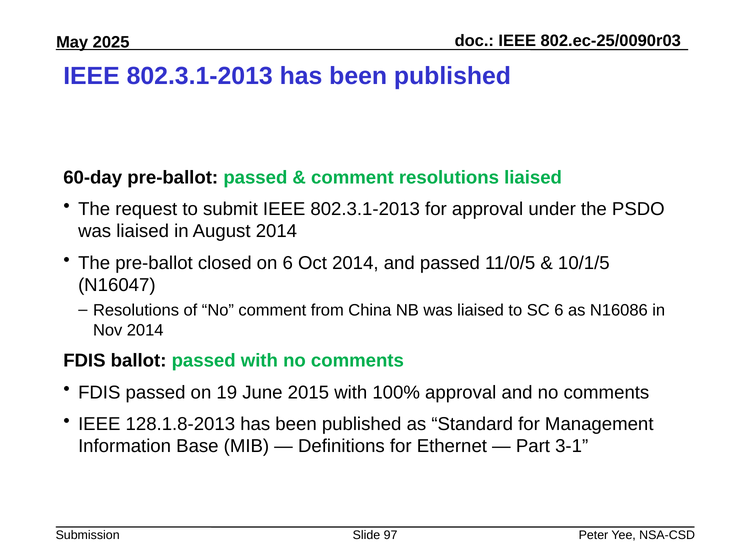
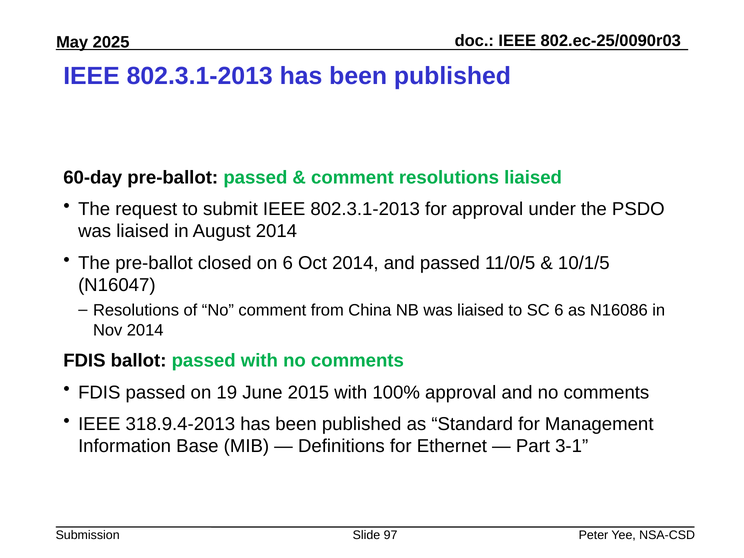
128.1.8-2013: 128.1.8-2013 -> 318.9.4-2013 (180, 424)
